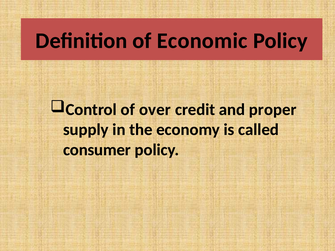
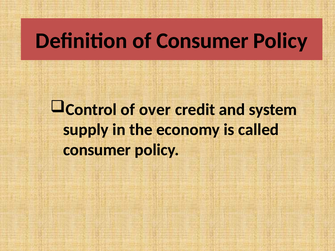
of Economic: Economic -> Consumer (202, 41)
proper: proper -> system (273, 110)
